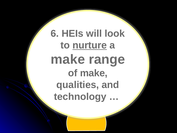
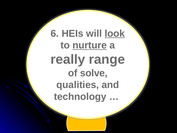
look underline: none -> present (115, 33)
make: make -> really (68, 59)
of make: make -> solve (94, 73)
